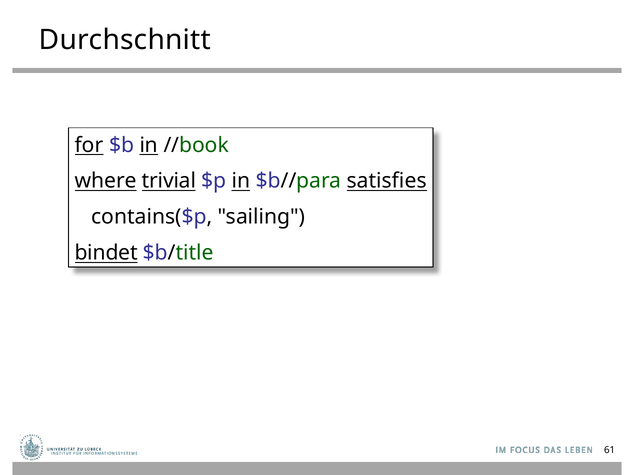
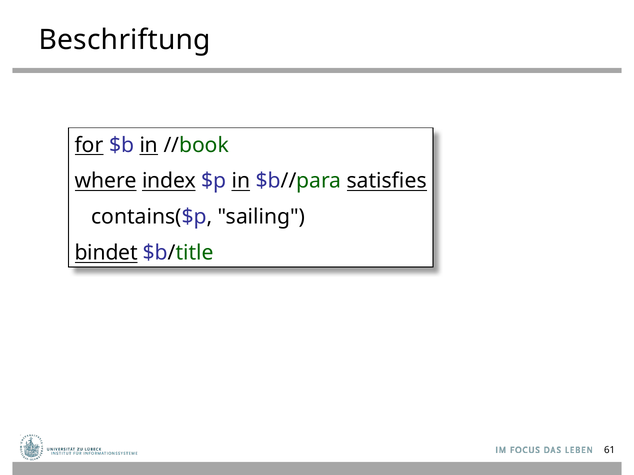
Durchschnitt: Durchschnitt -> Beschriftung (125, 40)
trivial: trivial -> index (169, 181)
